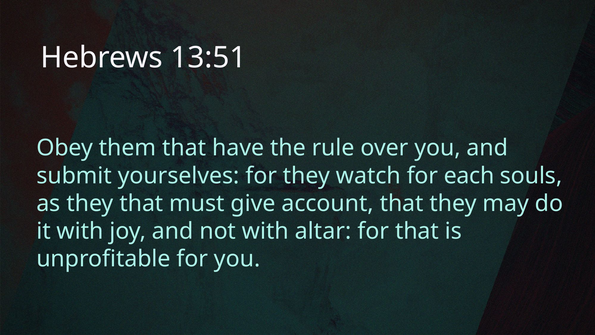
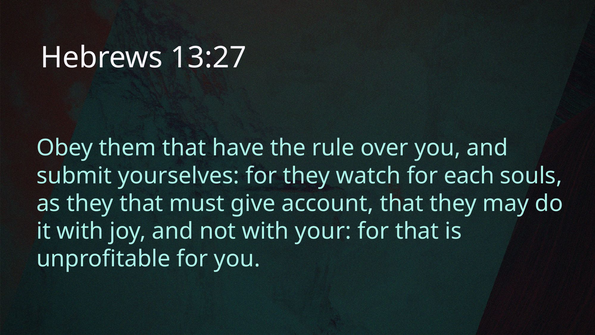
13:51: 13:51 -> 13:27 (209, 57)
altar: altar -> your (323, 231)
